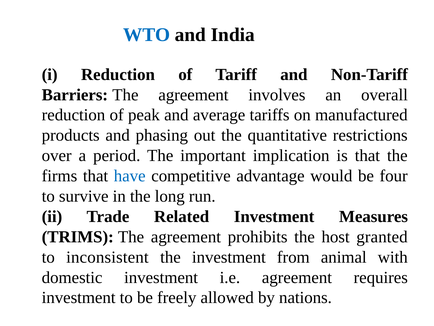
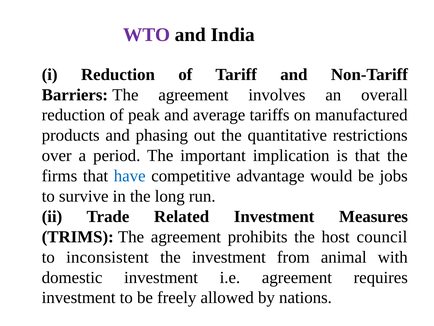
WTO colour: blue -> purple (147, 35)
four: four -> jobs (394, 176)
granted: granted -> council (382, 236)
